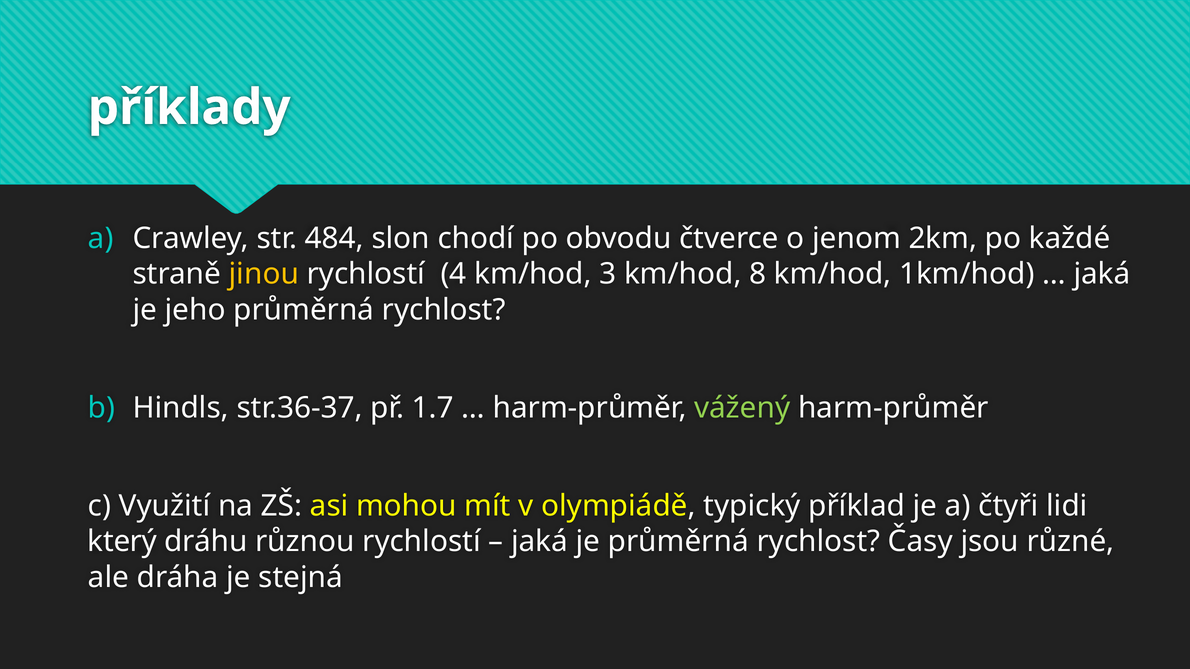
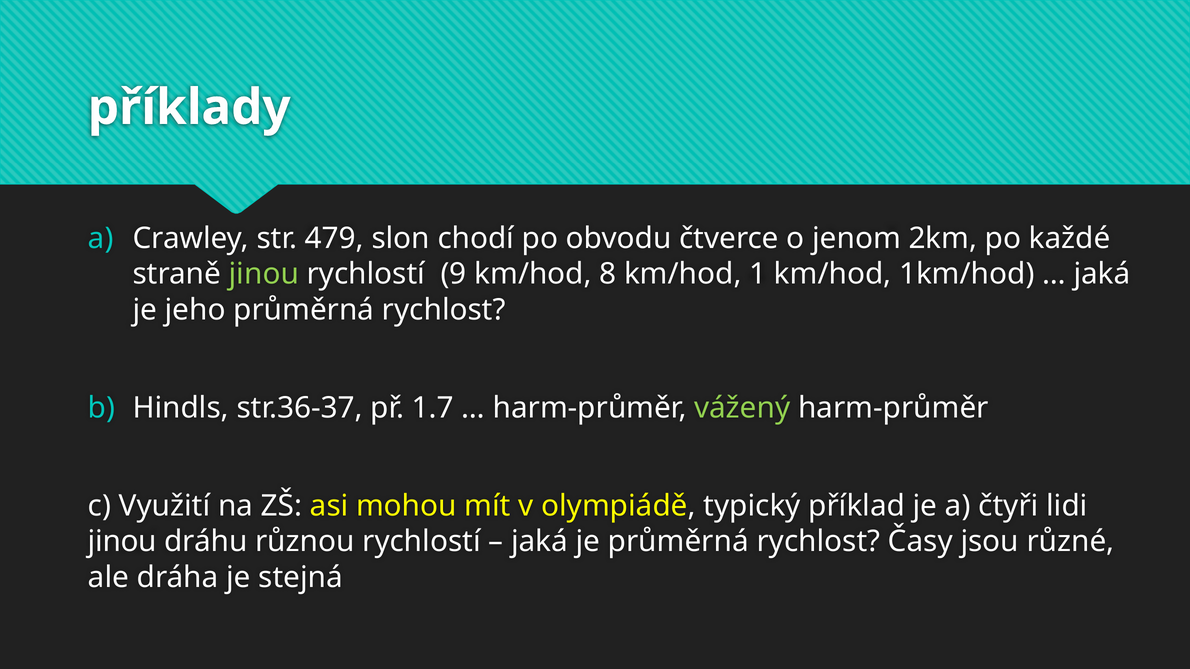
484: 484 -> 479 (334, 238)
jinou colour: yellow -> light green (264, 274)
4: 4 -> 9 (453, 274)
3: 3 -> 8 (608, 274)
8: 8 -> 1 (758, 274)
který: který -> jinou (122, 542)
